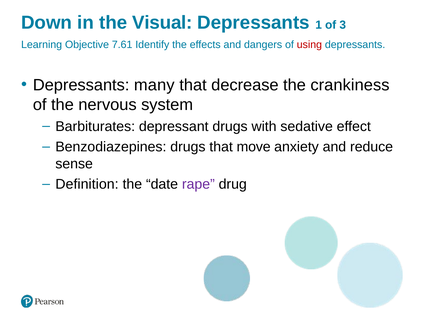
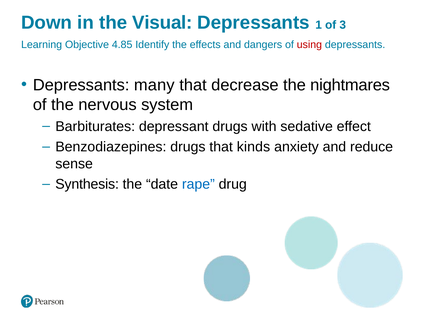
7.61: 7.61 -> 4.85 (122, 45)
crankiness: crankiness -> nightmares (350, 85)
move: move -> kinds (253, 147)
Definition: Definition -> Synthesis (87, 184)
rape colour: purple -> blue (198, 184)
